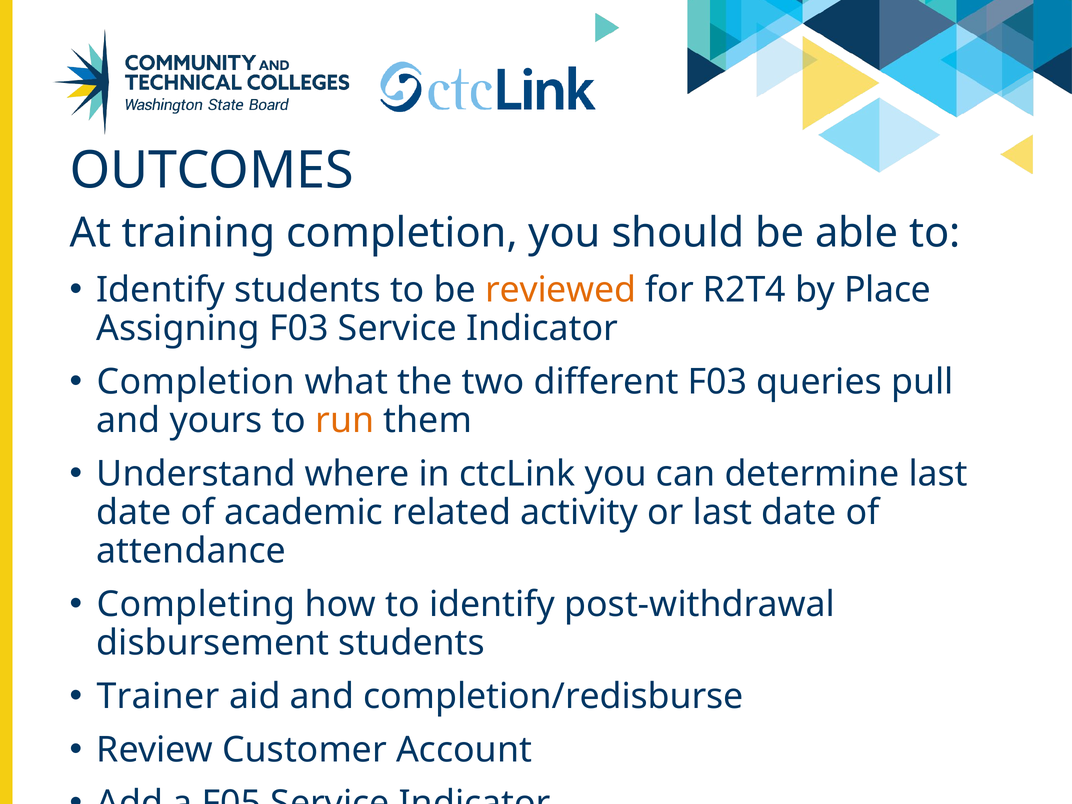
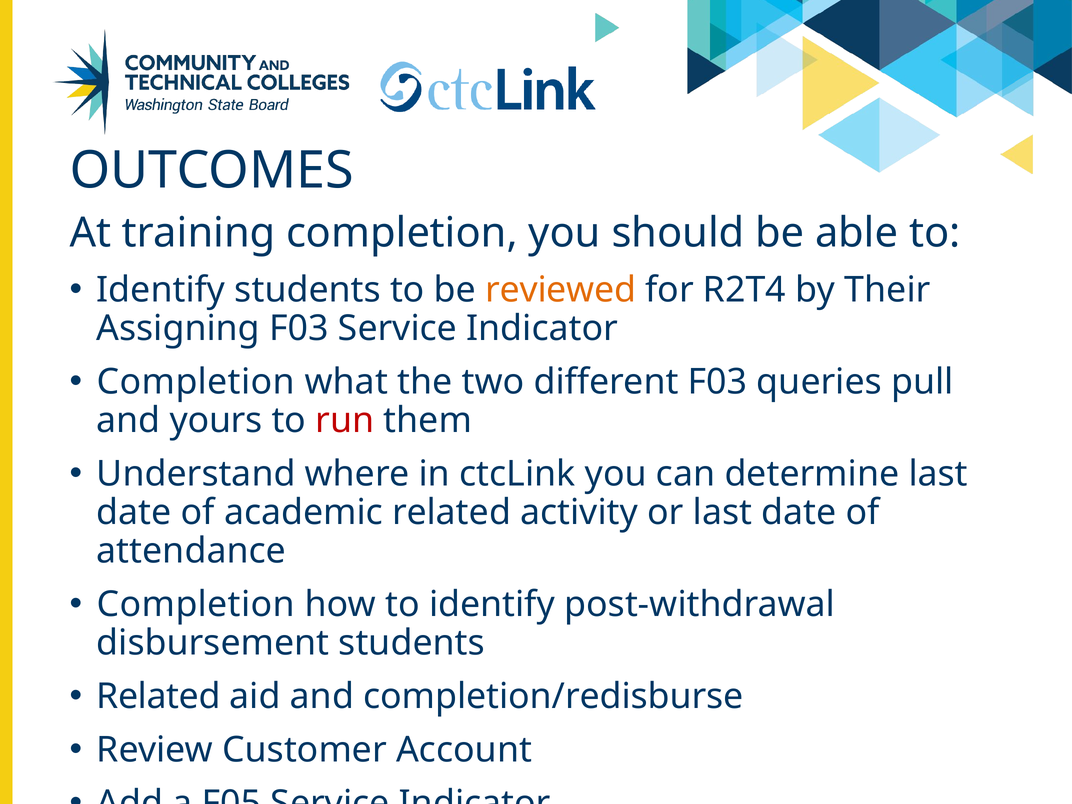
Place: Place -> Their (887, 290)
run colour: orange -> red (345, 420)
Completing: Completing -> Completion (196, 605)
Trainer: Trainer -> Related (158, 697)
